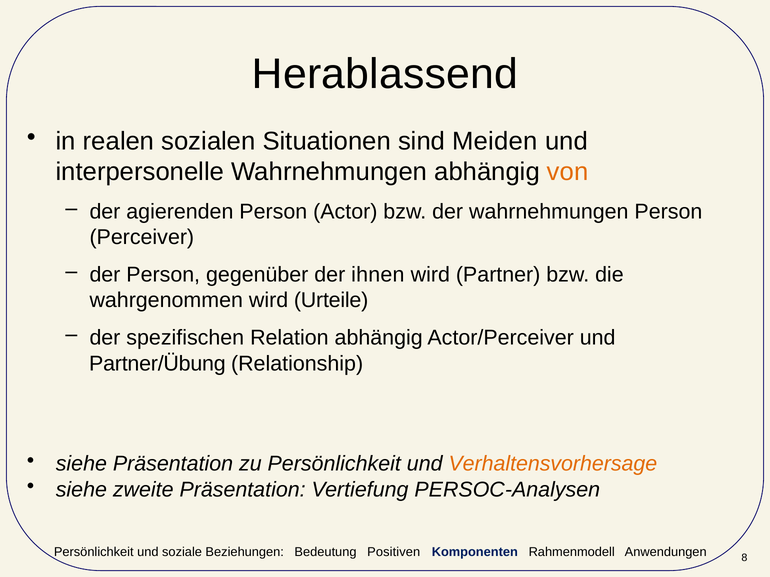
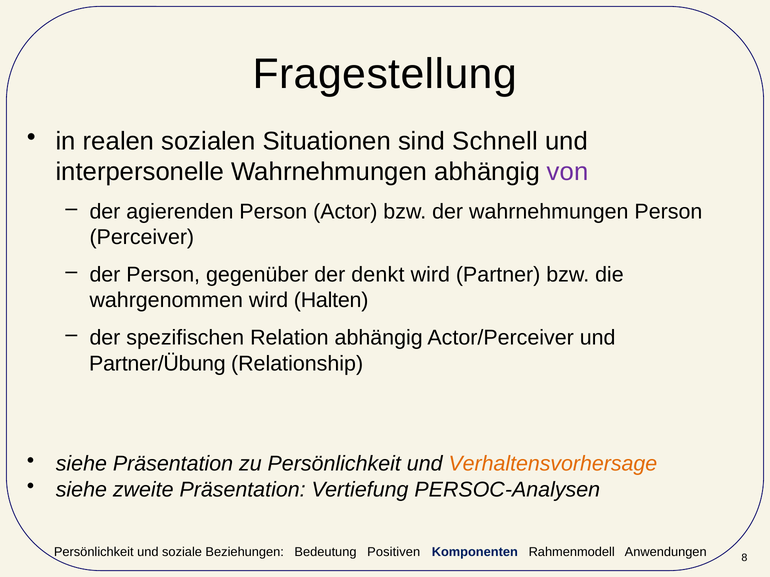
Herablassend: Herablassend -> Fragestellung (385, 74)
Meiden: Meiden -> Schnell (495, 141)
von colour: orange -> purple (568, 172)
ihnen: ihnen -> denkt (378, 275)
Urteile: Urteile -> Halten (331, 301)
